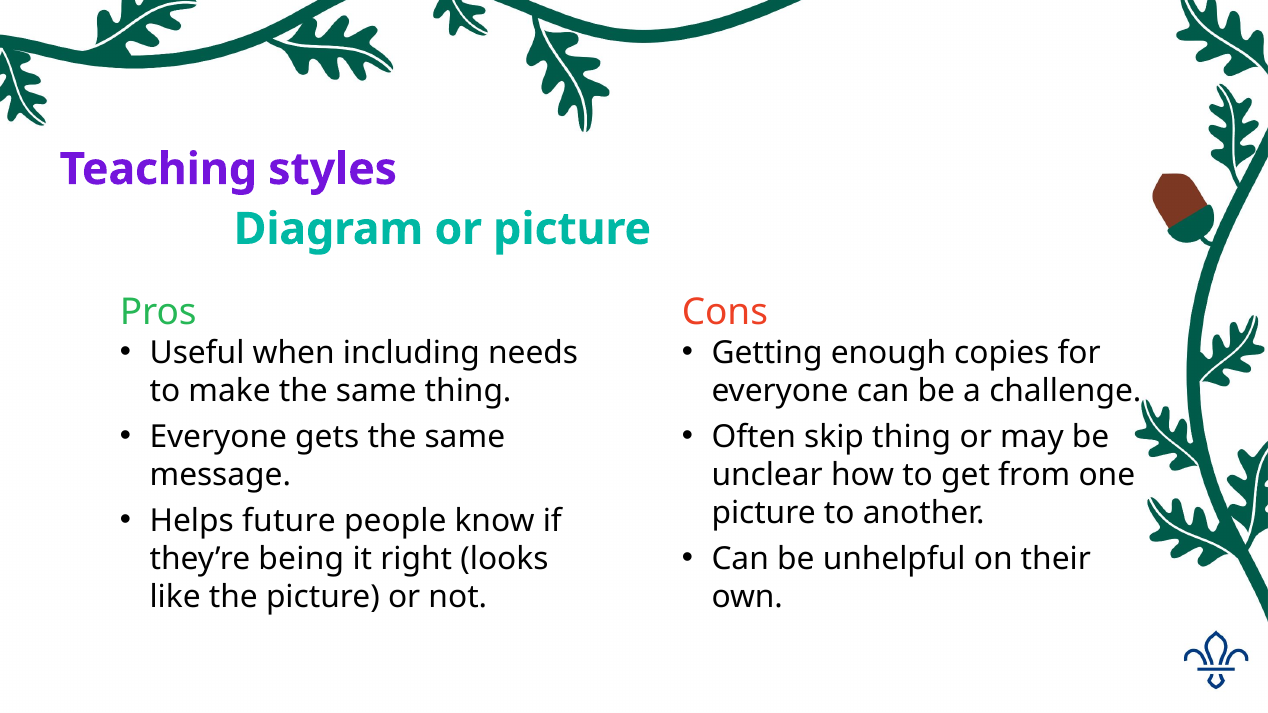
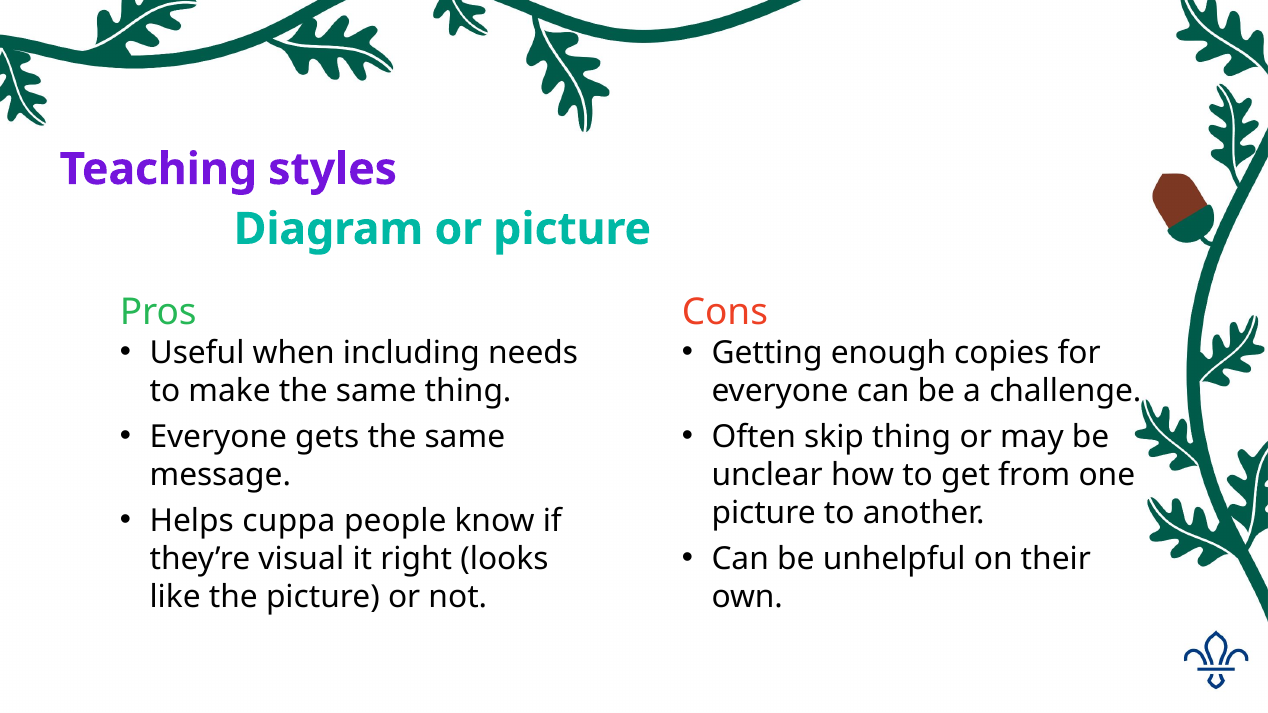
future: future -> cuppa (289, 521)
being: being -> visual (301, 559)
